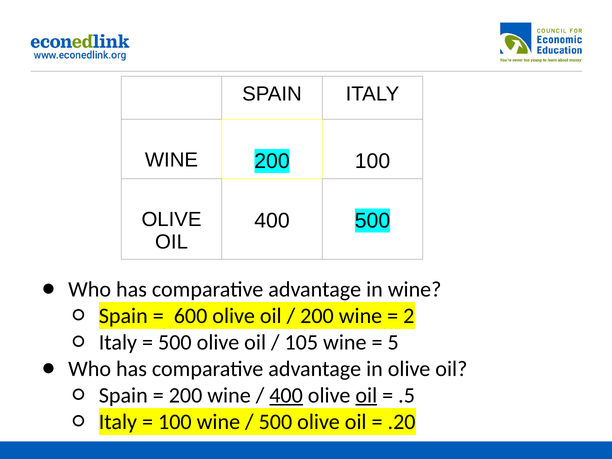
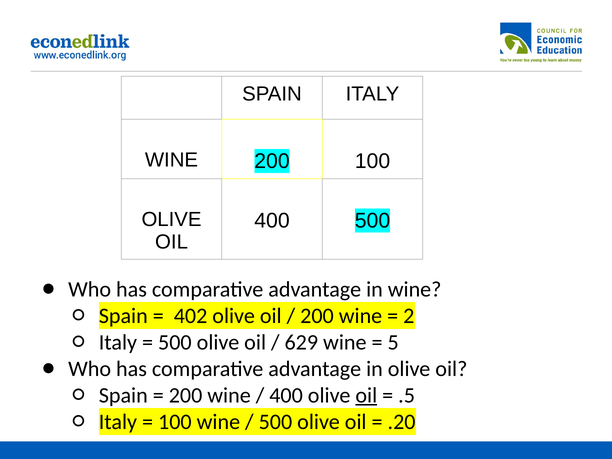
600: 600 -> 402 (191, 316)
105: 105 -> 629 (301, 342)
400 underline: present -> none (286, 395)
